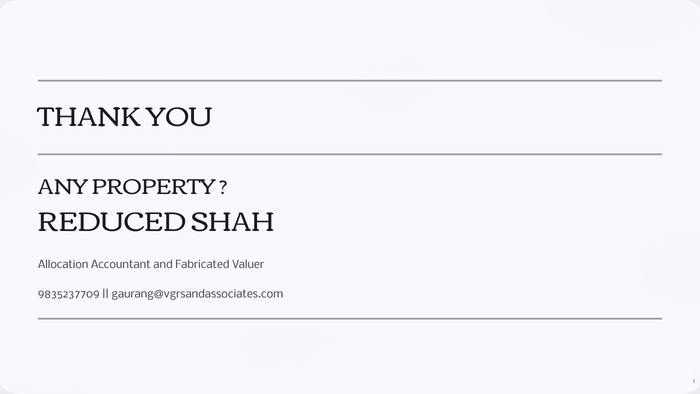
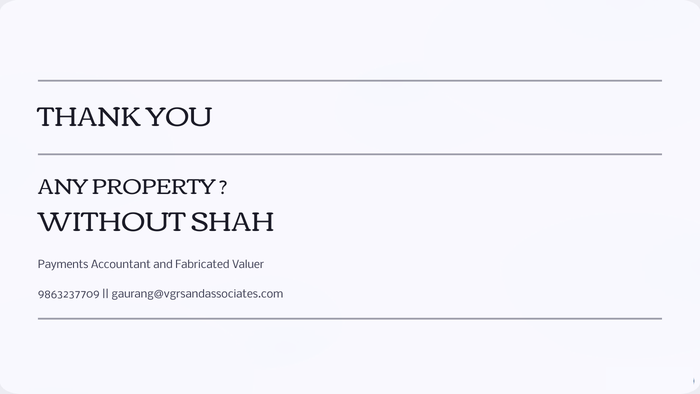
REDUCED: REDUCED -> WITHOUT (112, 222)
Allocation: Allocation -> Payments (63, 265)
9835237709: 9835237709 -> 9863237709 (69, 294)
